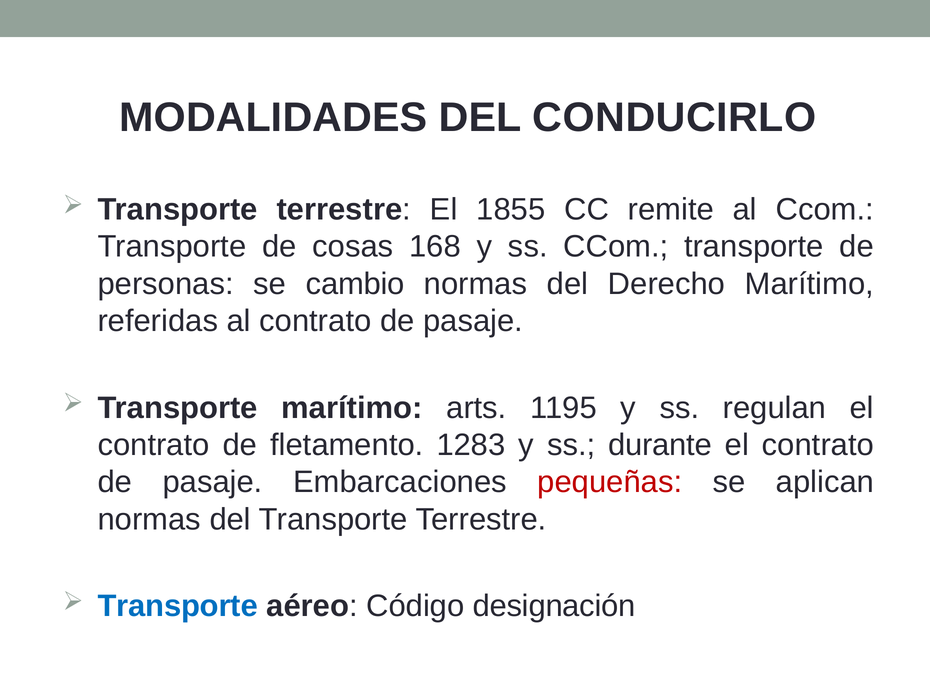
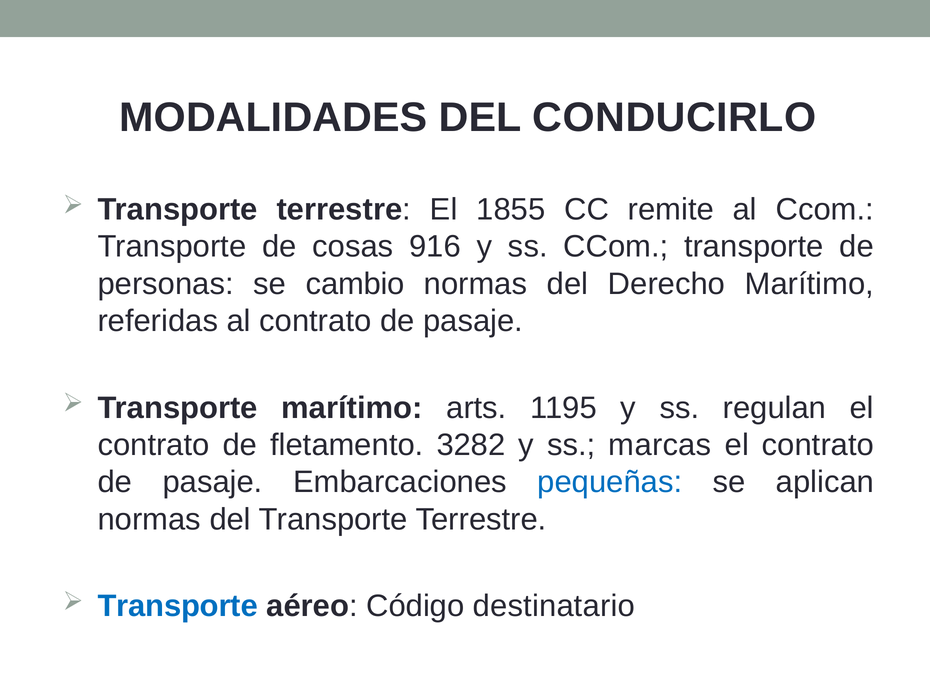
168: 168 -> 916 (435, 247)
1283: 1283 -> 3282 (471, 445)
durante: durante -> marcas (660, 445)
pequeñas colour: red -> blue (610, 483)
designación: designación -> destinatario (554, 606)
